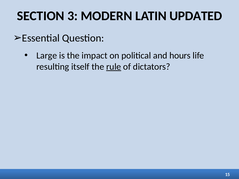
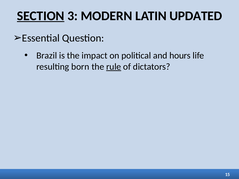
SECTION underline: none -> present (41, 16)
Large: Large -> Brazil (47, 56)
itself: itself -> born (80, 67)
